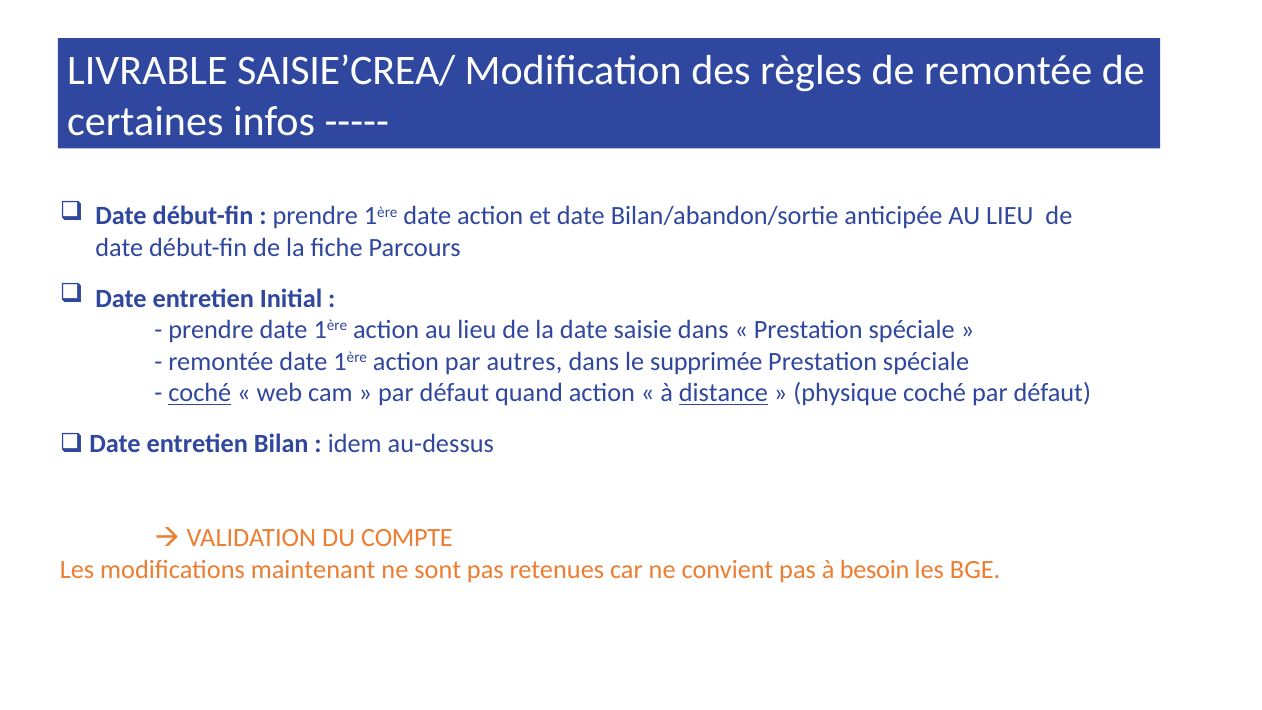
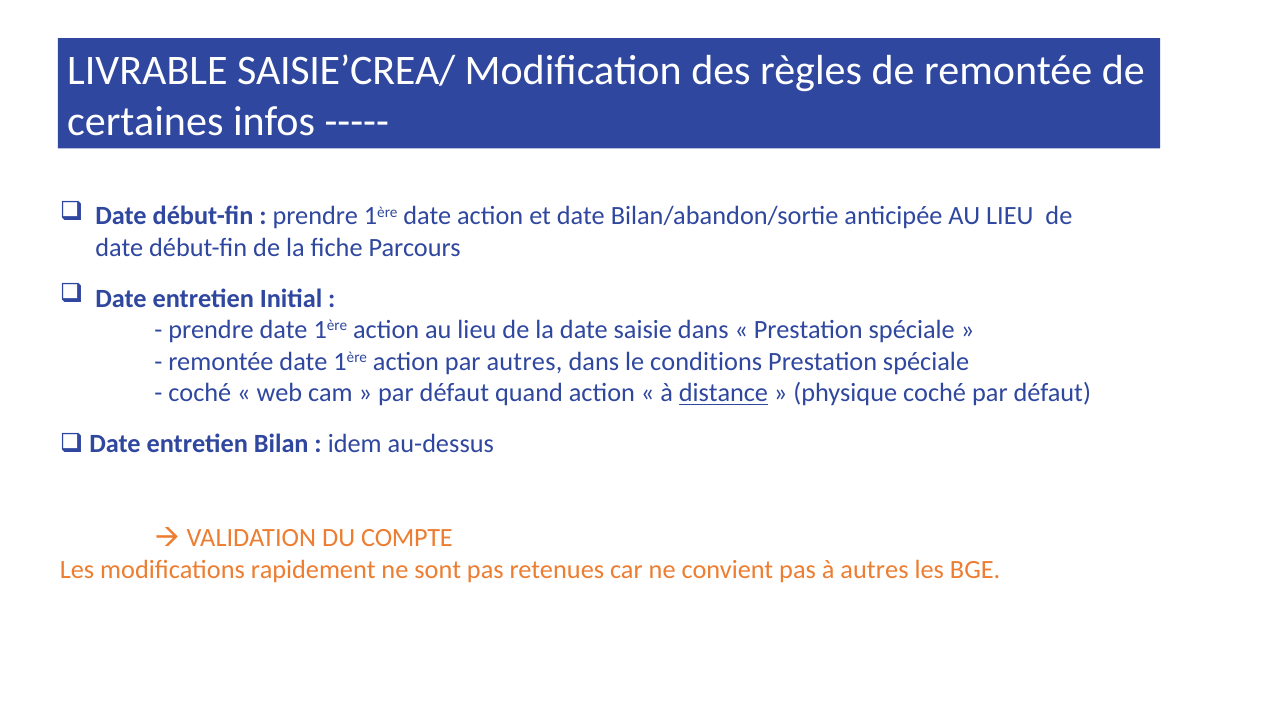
supprimée: supprimée -> conditions (706, 361)
coché underline: present -> none (200, 393)
maintenant: maintenant -> rapidement (313, 570)
à besoin: besoin -> autres (874, 570)
